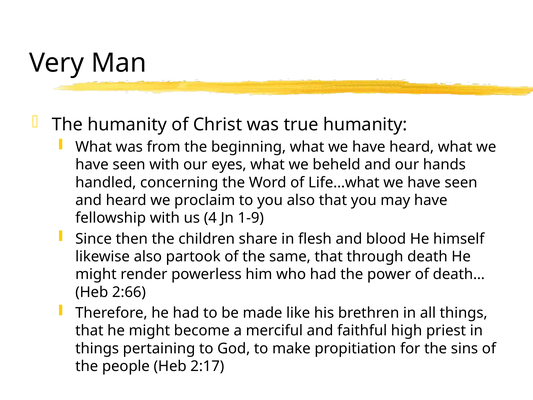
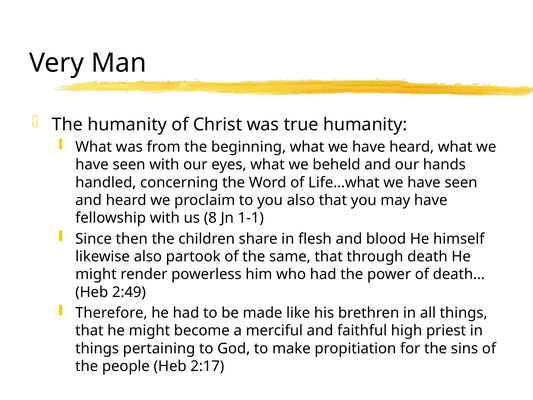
4: 4 -> 8 (210, 218)
1-9: 1-9 -> 1-1 (251, 218)
2:66: 2:66 -> 2:49 (129, 292)
